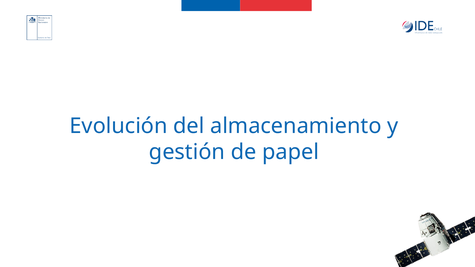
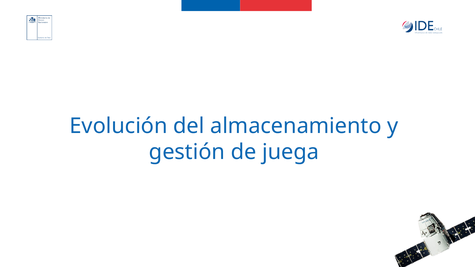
papel: papel -> juega (291, 152)
